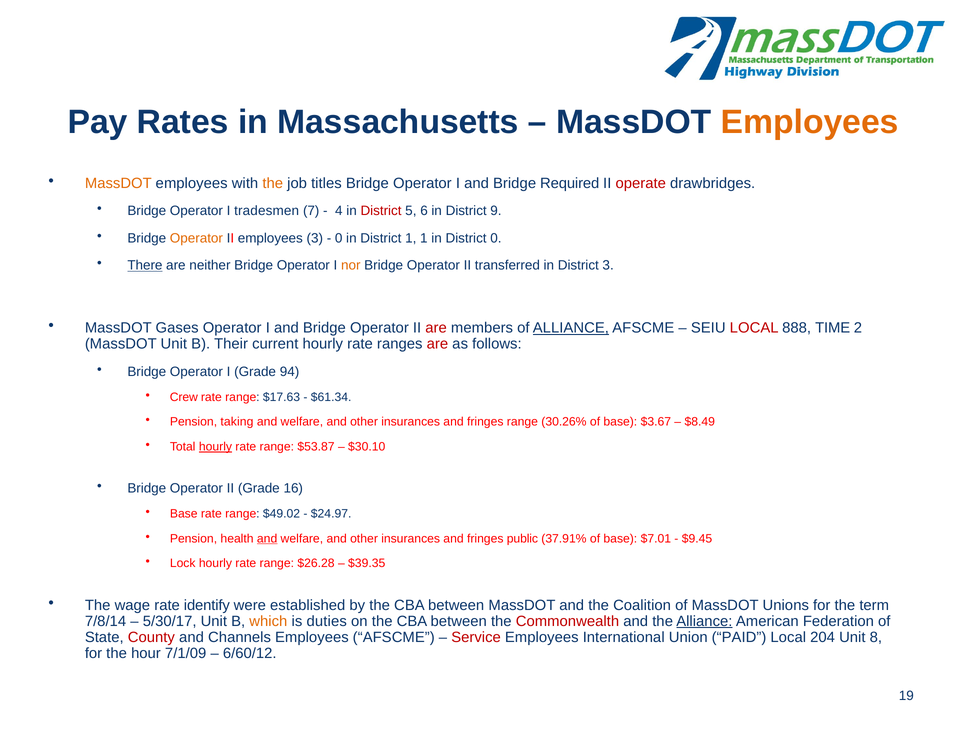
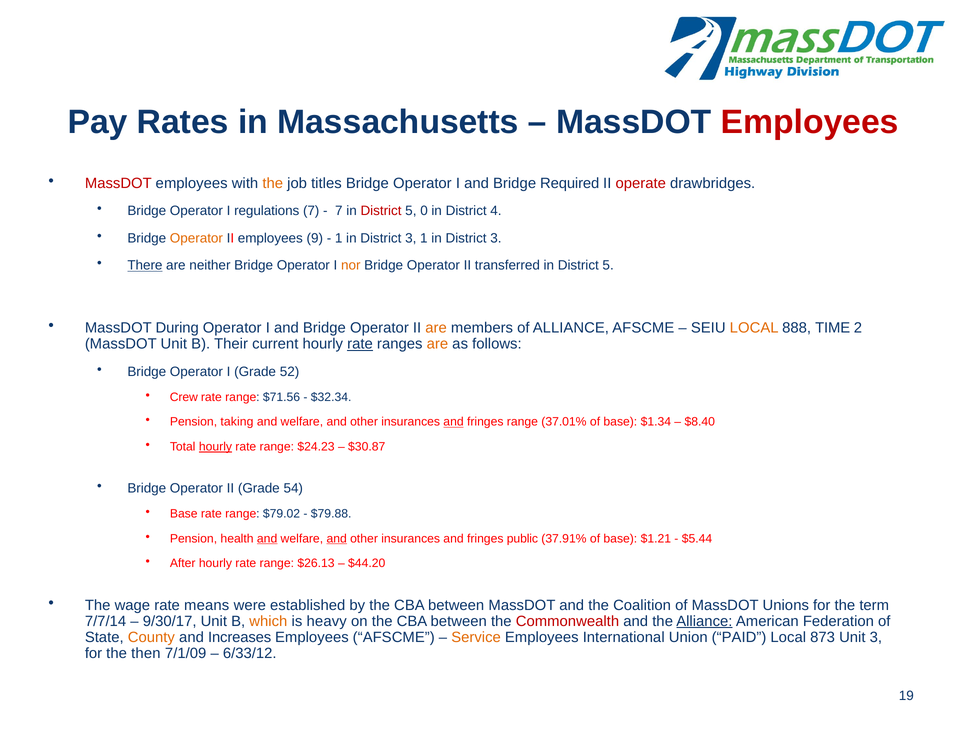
Employees colour: orange -> red (810, 122)
MassDOT colour: orange -> red (118, 183)
tradesmen: tradesmen -> regulations (267, 211)
4: 4 -> 7 (339, 211)
6: 6 -> 0 (424, 211)
9: 9 -> 4 (496, 211)
employees 3: 3 -> 9 (315, 238)
0: 0 -> 1 (339, 238)
1: 1 -> 3 (411, 238)
0: 0 -> 3 (496, 238)
3: 3 -> 5 (608, 266)
Gases: Gases -> During (177, 328)
are colour: red -> orange (436, 328)
ALLIANCE underline: present -> none (571, 328)
LOCAL colour: red -> orange (754, 328)
rate underline: none -> present (360, 344)
are colour: red -> orange (437, 344)
94: 94 -> 52 (290, 372)
$17.63: $17.63 -> $71.56 (281, 397)
$61.34: $61.34 -> $32.34 (331, 397)
and underline: none -> present (454, 422)
30.26%: 30.26% -> 37.01% (564, 422)
$3.67: $3.67 -> $1.34 (656, 422)
$8.49: $8.49 -> $8.40 (700, 422)
$53.87: $53.87 -> $24.23 (316, 447)
$30.10: $30.10 -> $30.87 (367, 447)
16: 16 -> 54 (293, 488)
$49.02: $49.02 -> $79.02 (281, 514)
$24.97: $24.97 -> $79.88 (331, 514)
and underline: none -> present (337, 539)
$7.01: $7.01 -> $1.21 (656, 539)
$9.45: $9.45 -> $5.44 (697, 539)
Lock: Lock -> After (183, 563)
$26.28: $26.28 -> $26.13 (316, 563)
$39.35: $39.35 -> $44.20 (367, 563)
identify: identify -> means (207, 605)
7/8/14: 7/8/14 -> 7/7/14 (106, 621)
5/30/17: 5/30/17 -> 9/30/17 (170, 621)
duties: duties -> heavy (327, 621)
County colour: red -> orange (151, 637)
Channels: Channels -> Increases (240, 637)
Service colour: red -> orange (476, 637)
204: 204 -> 873 (823, 637)
Unit 8: 8 -> 3 (876, 637)
hour: hour -> then (146, 653)
6/60/12: 6/60/12 -> 6/33/12 (250, 653)
